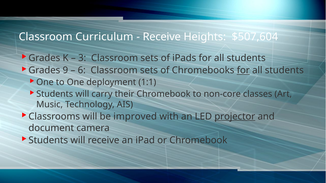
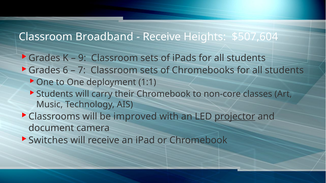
Curriculum: Curriculum -> Broadband (104, 37)
3: 3 -> 9 (82, 58)
9: 9 -> 6 (65, 70)
6: 6 -> 7 (82, 70)
for underline: present -> none (243, 70)
Students: Students -> Switches (48, 141)
